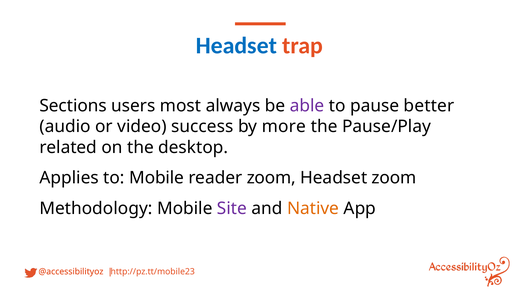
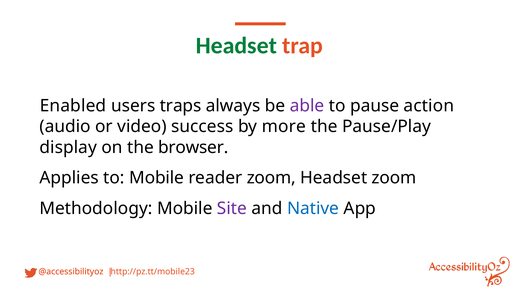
Headset colour: blue -> green (236, 46)
Sections: Sections -> Enabled (73, 106)
most: most -> traps (181, 106)
better: better -> action (429, 106)
related: related -> display (68, 147)
desktop: desktop -> browser (193, 147)
Native colour: orange -> blue (313, 208)
